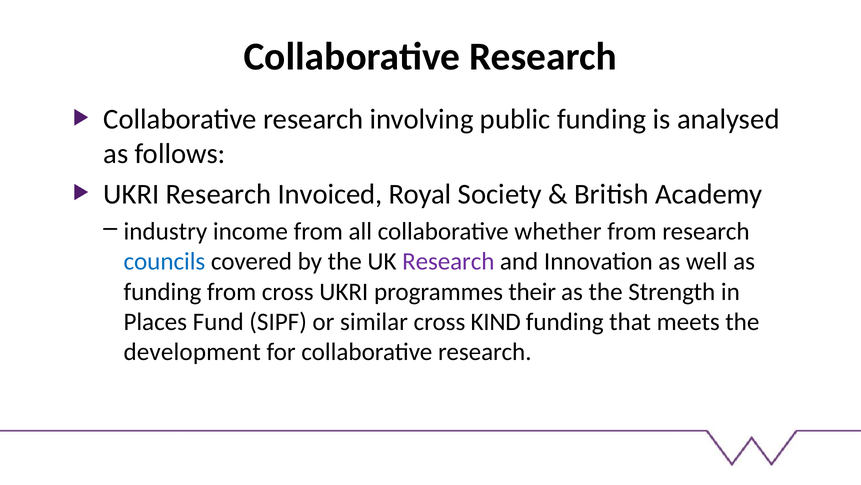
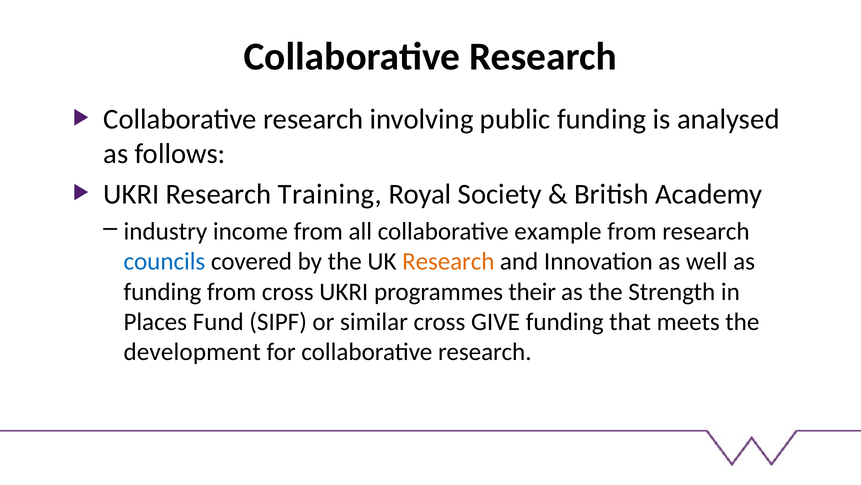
Invoiced: Invoiced -> Training (330, 194)
whether: whether -> example (558, 231)
Research colour: purple -> orange (448, 261)
KIND: KIND -> GIVE (495, 321)
